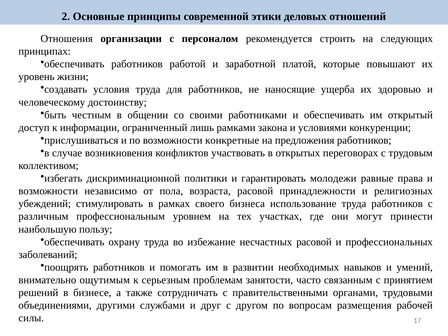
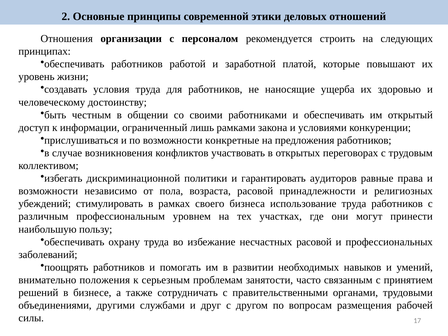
молодежи: молодежи -> аудиторов (333, 178)
ощутимым: ощутимым -> положения (105, 280)
